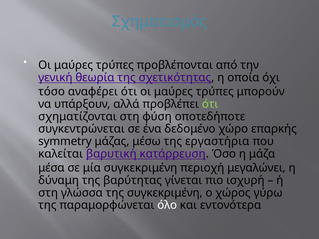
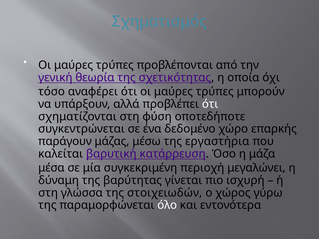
ότι colour: light green -> white (210, 104)
symmetry: symmetry -> παράγουν (65, 141)
της συγκεκριμένη: συγκεκριμένη -> στοιχειωδών (165, 193)
